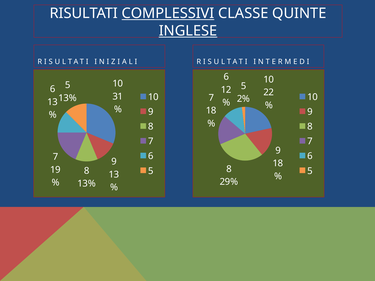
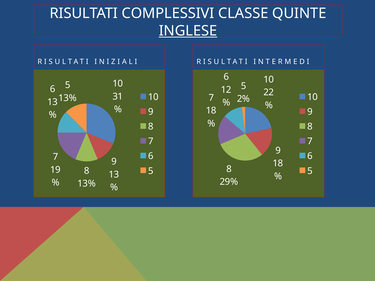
COMPLESSIVI underline: present -> none (168, 13)
